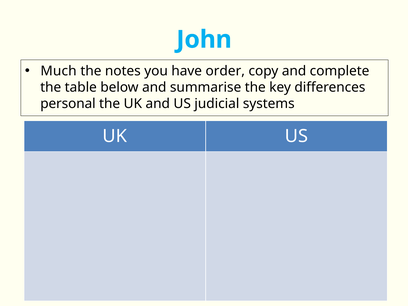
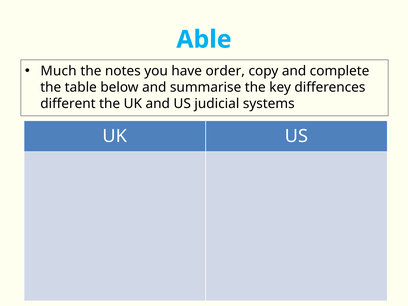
John: John -> Able (204, 39)
personal: personal -> different (68, 104)
